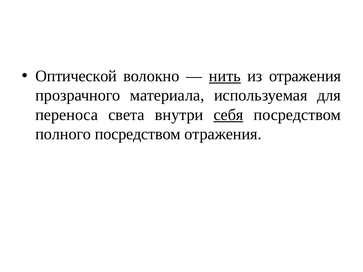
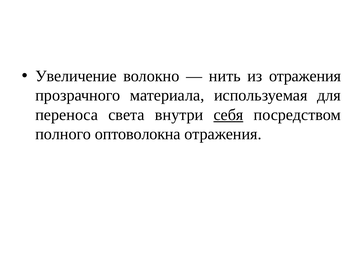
Оптической: Оптической -> Увеличение (76, 76)
нить underline: present -> none (225, 76)
полного посредством: посредством -> оптоволокна (138, 134)
